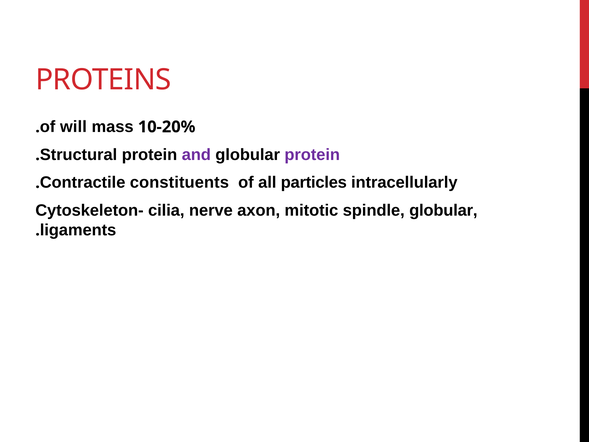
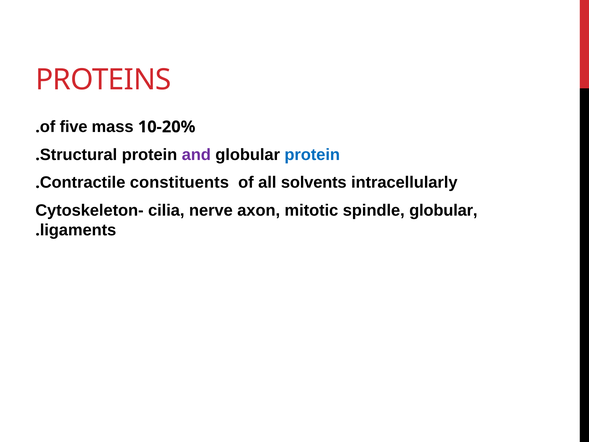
will: will -> five (74, 127)
protein colour: purple -> blue (312, 155)
particles: particles -> solvents (314, 182)
